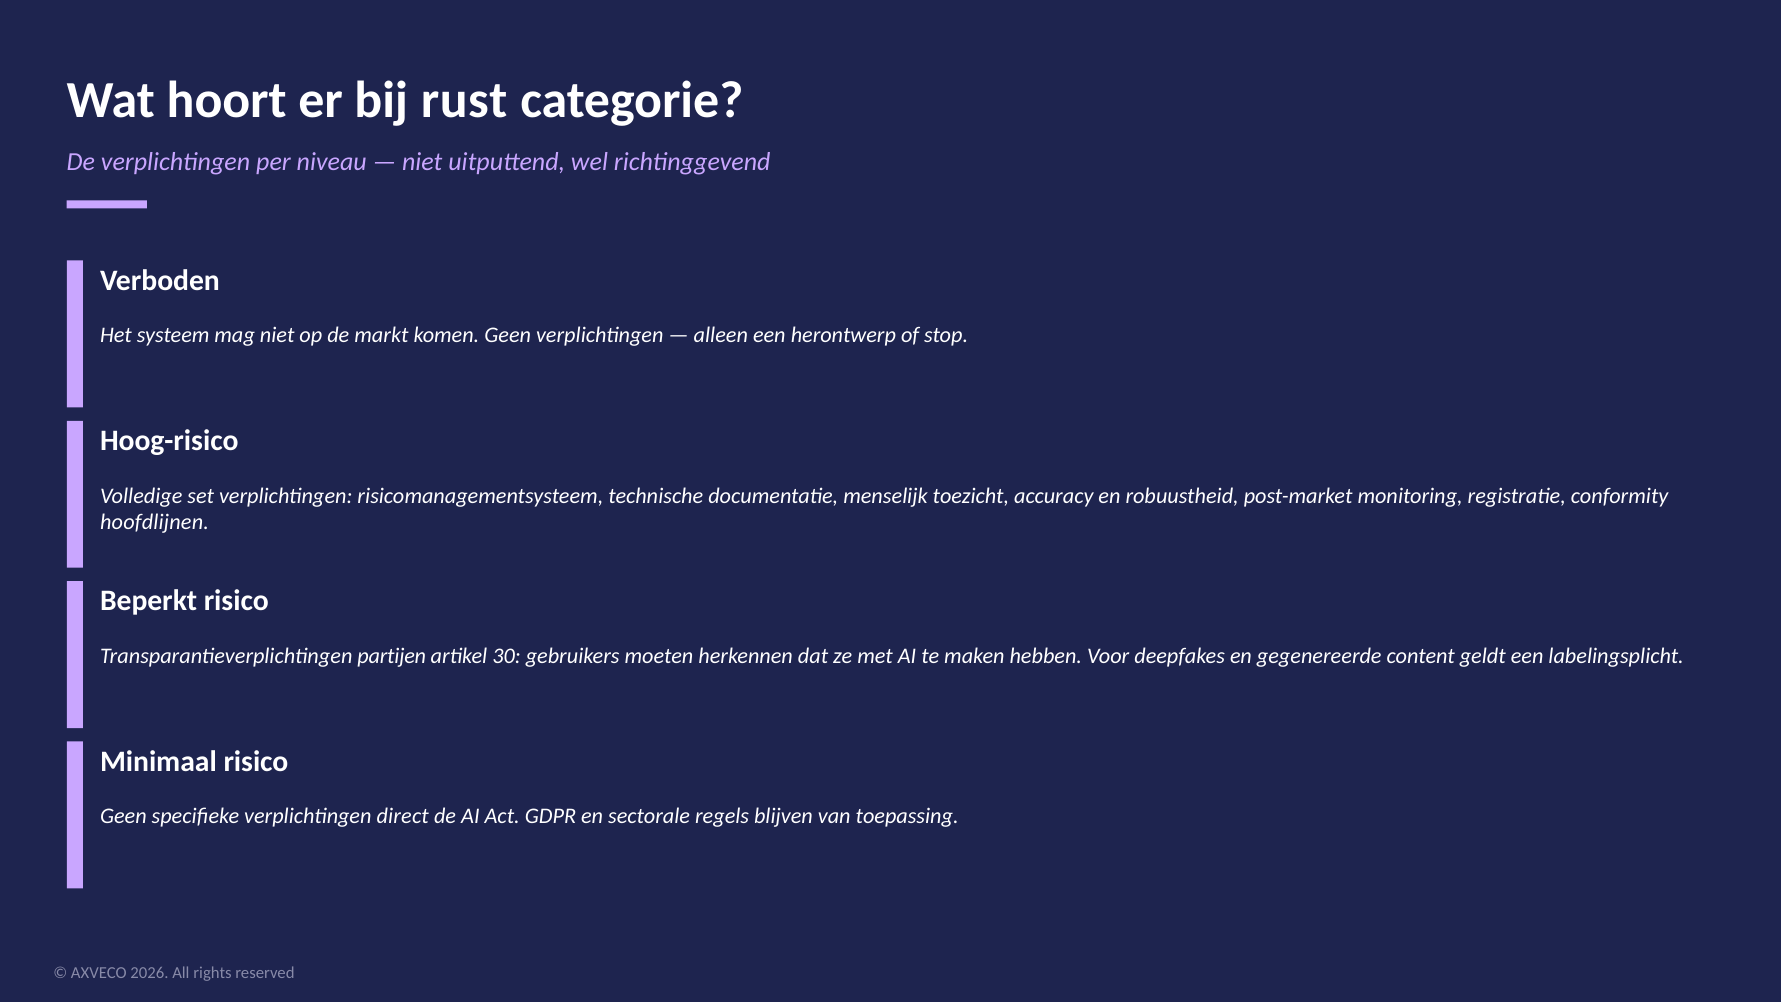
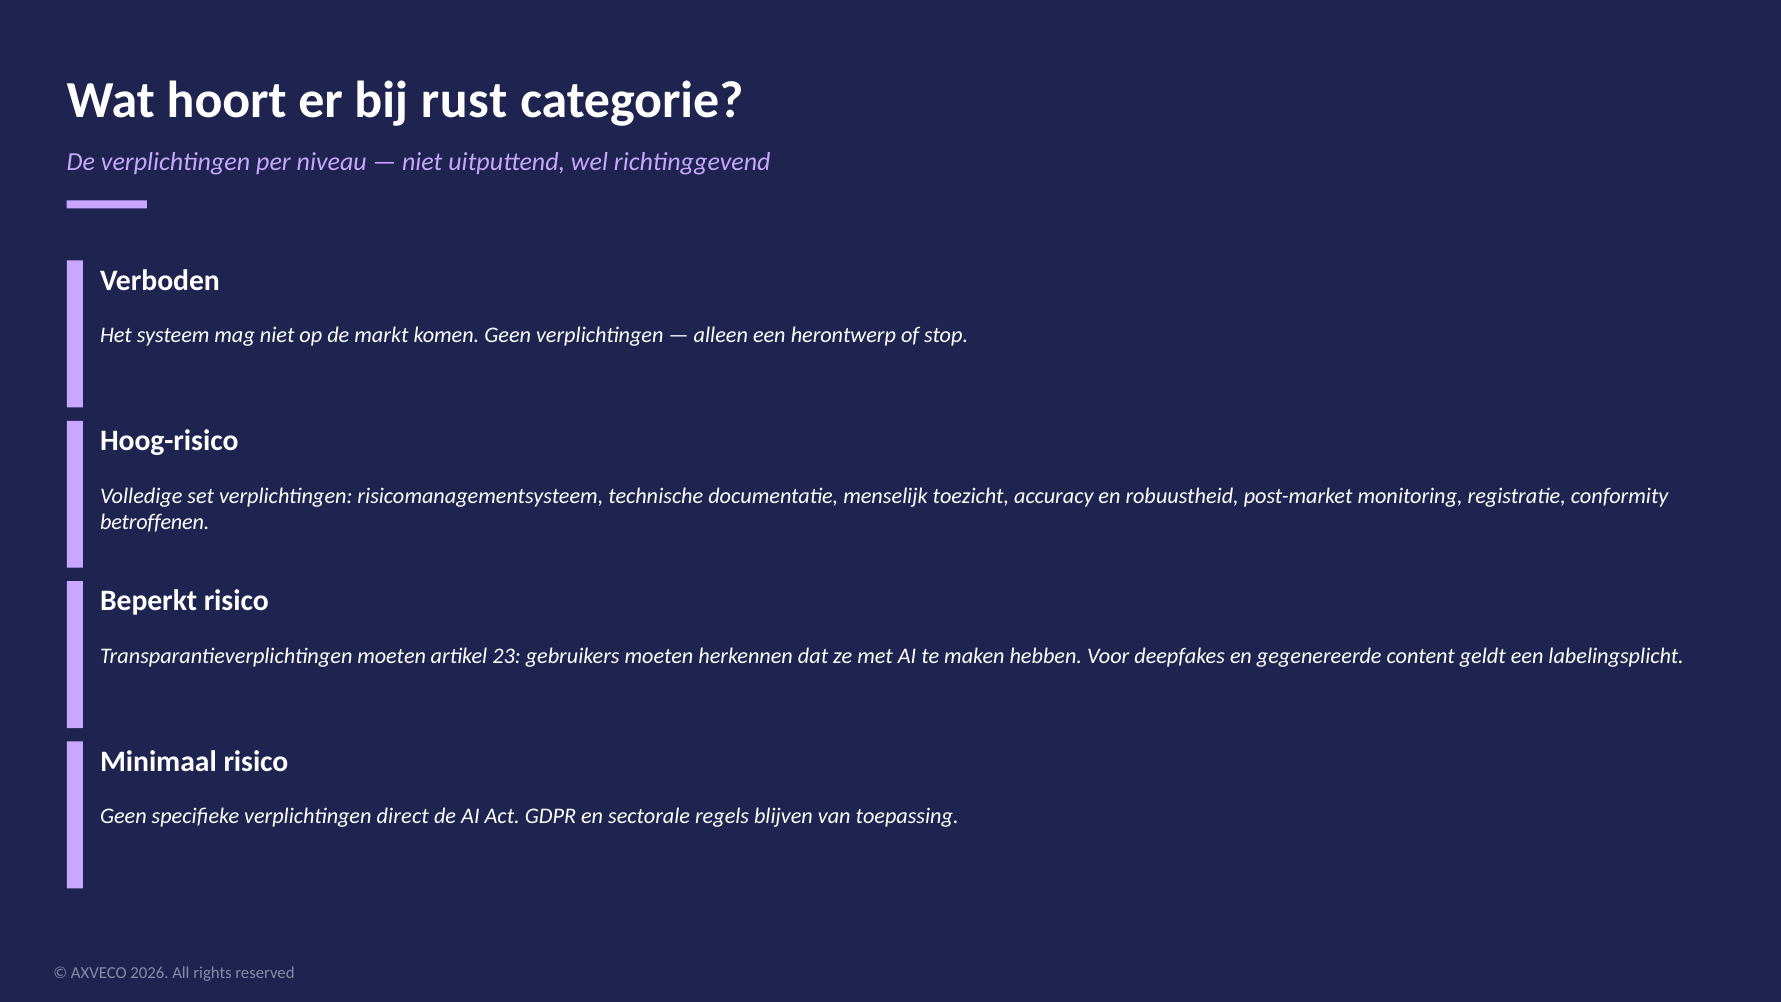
hoofdlijnen: hoofdlijnen -> betroffenen (155, 522)
Transparantieverplichtingen partijen: partijen -> moeten (392, 656)
30: 30 -> 23 (507, 656)
